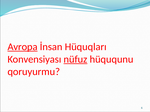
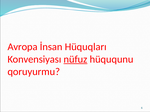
Avropa underline: present -> none (23, 47)
